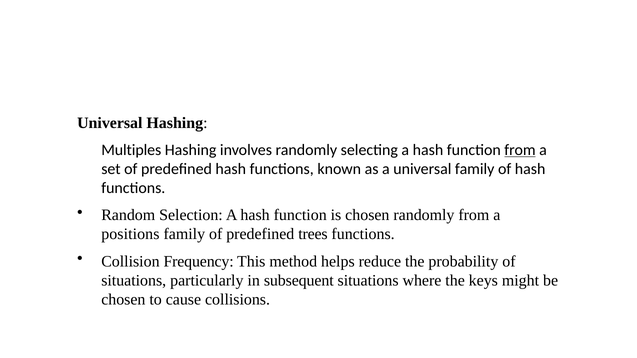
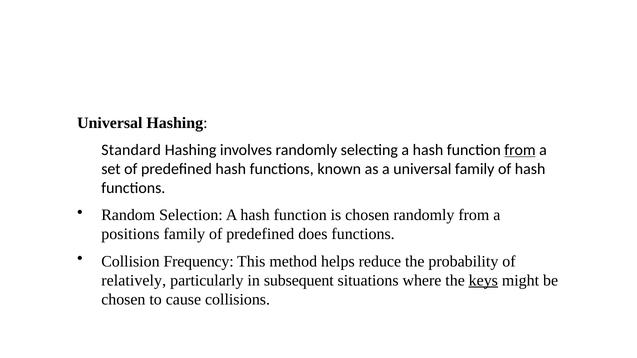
Multiples: Multiples -> Standard (131, 150)
trees: trees -> does (313, 234)
situations: situations -> relatively (134, 281)
keys underline: none -> present (483, 281)
